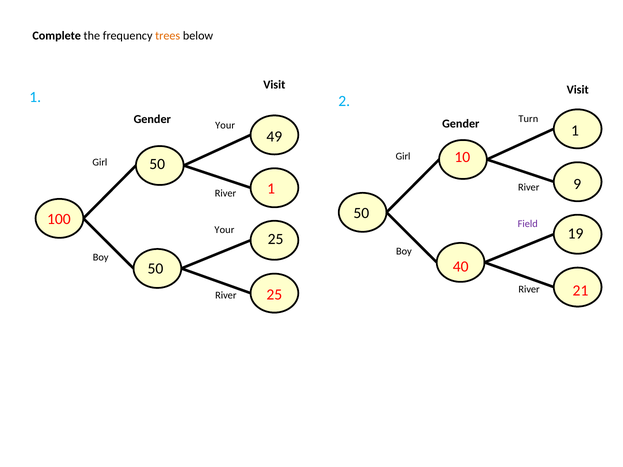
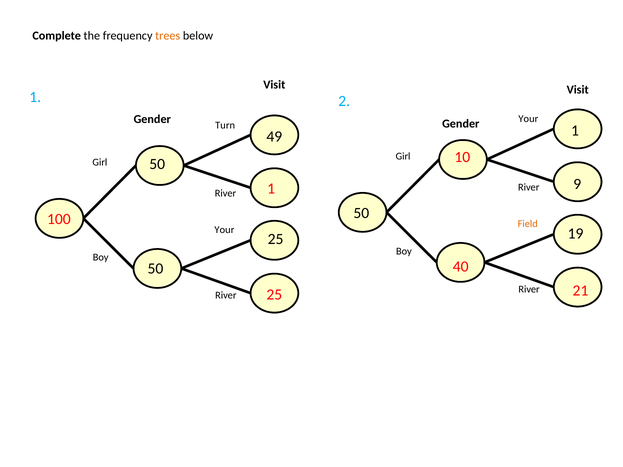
Turn: Turn -> Your (528, 119)
Your: Your -> Turn (225, 125)
Field colour: purple -> orange (528, 224)
